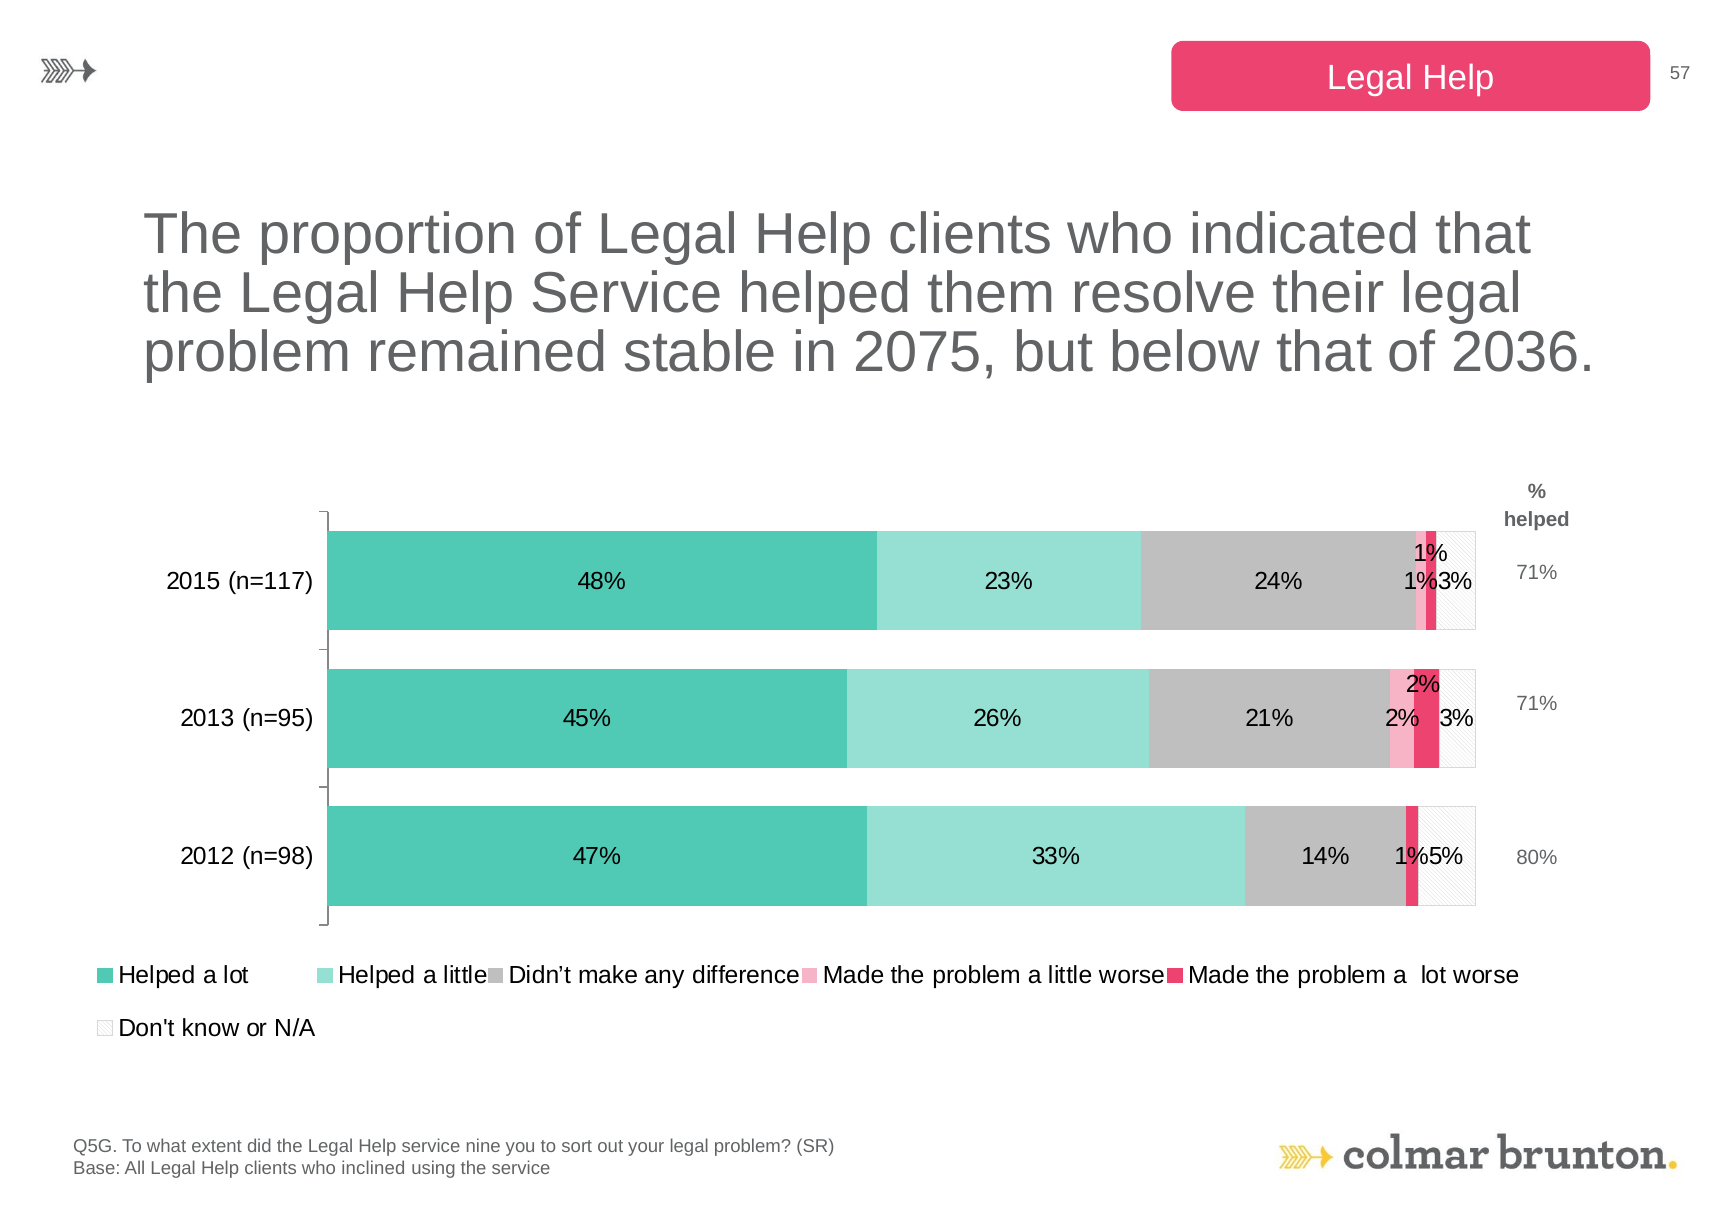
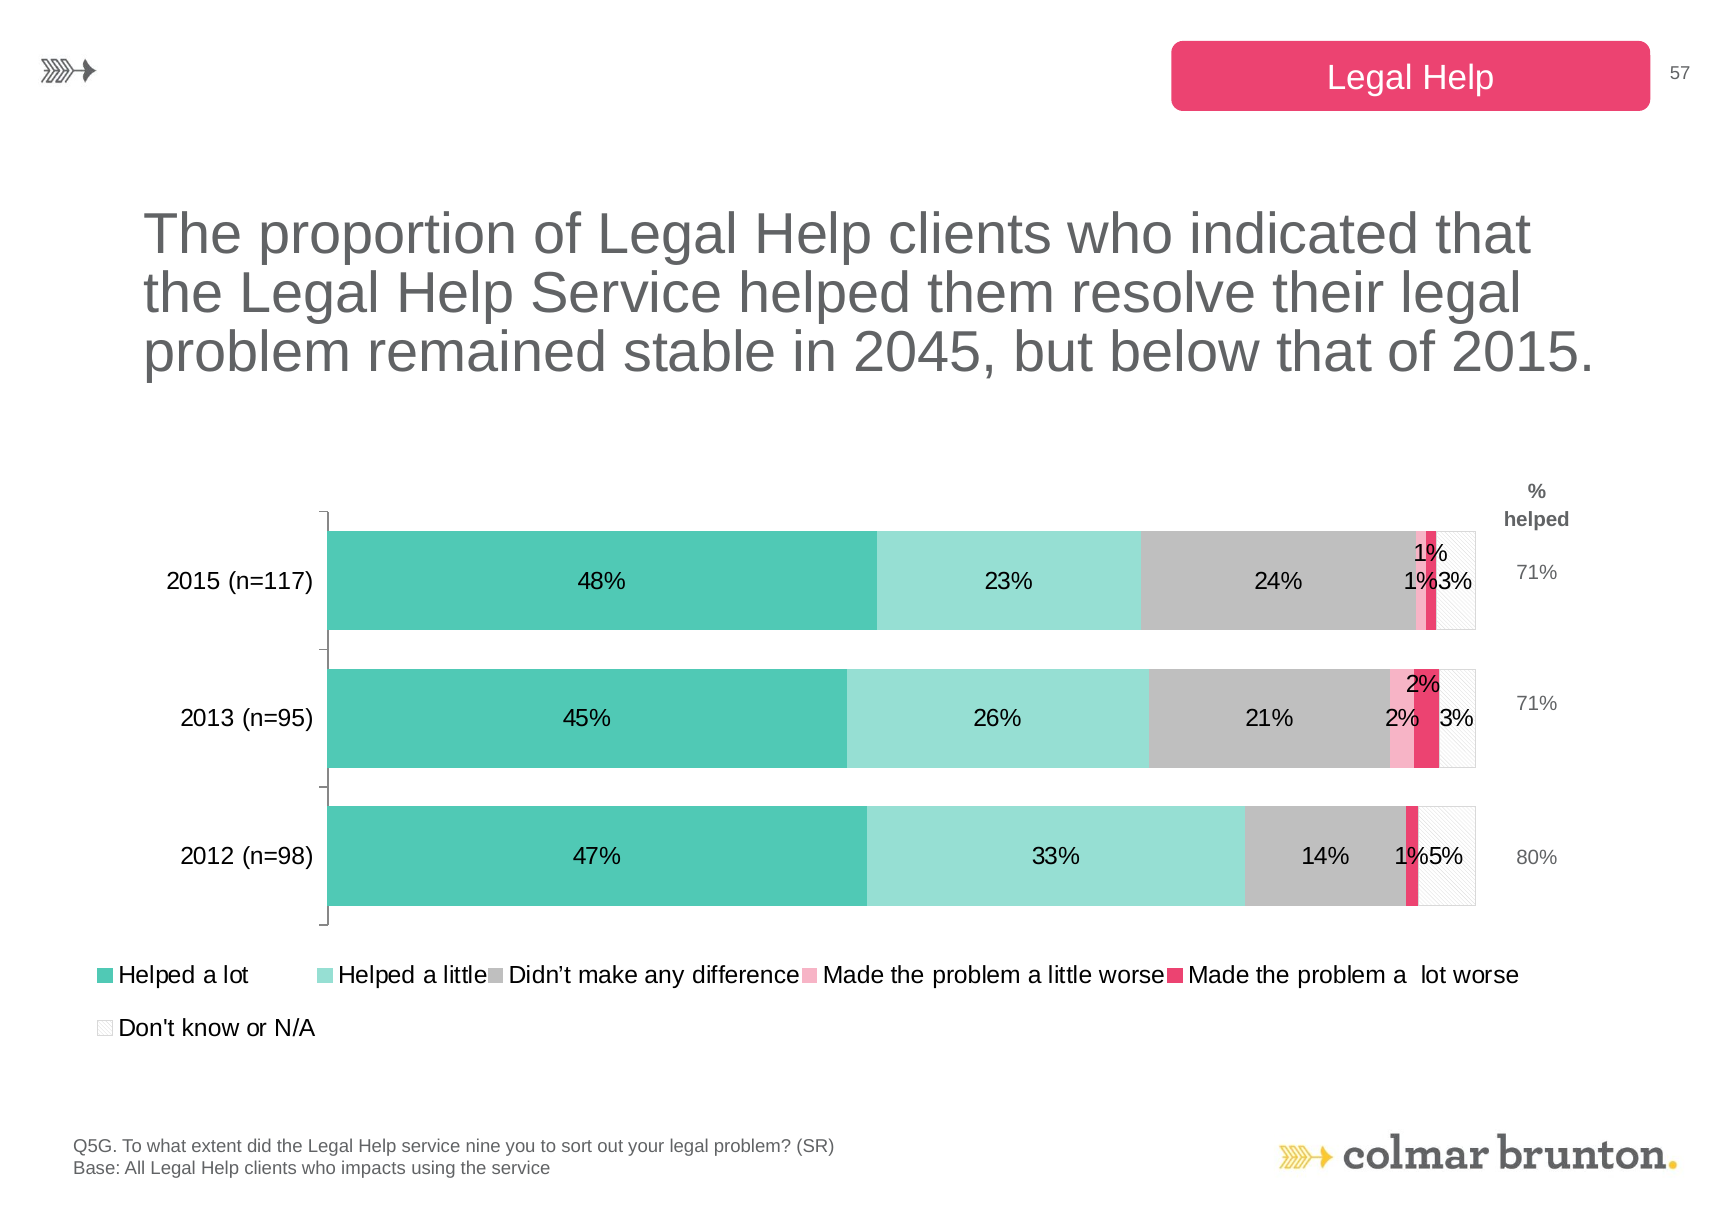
2075: 2075 -> 2045 (926, 353)
of 2036: 2036 -> 2015 (1524, 353)
inclined: inclined -> impacts (373, 1168)
